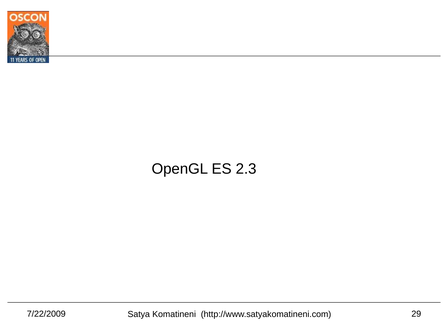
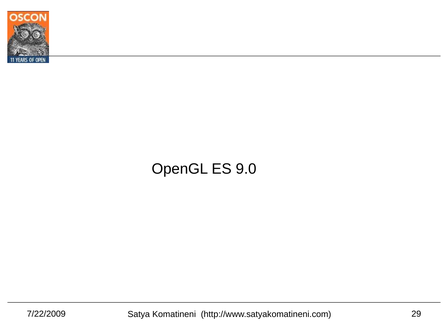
2.3: 2.3 -> 9.0 (246, 169)
